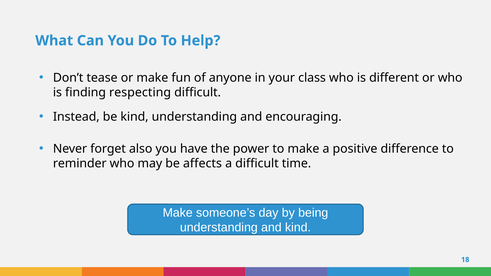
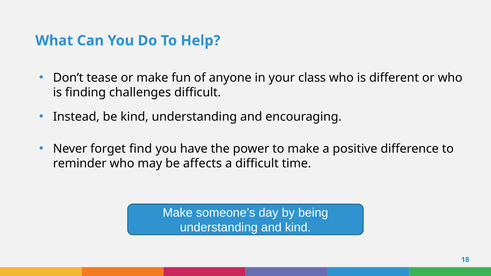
respecting: respecting -> challenges (140, 92)
also: also -> find (141, 149)
